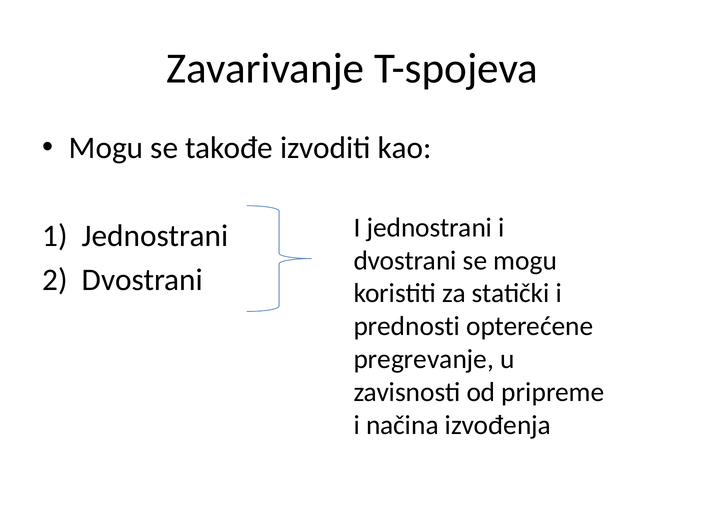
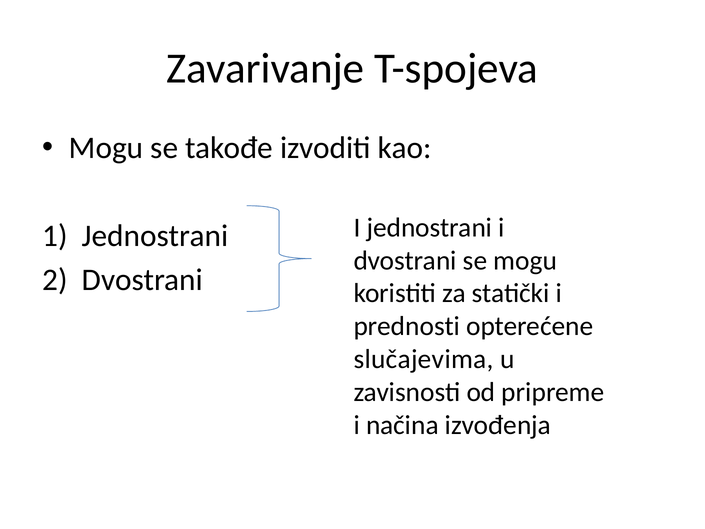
pregrevanje: pregrevanje -> slučajevima (424, 359)
